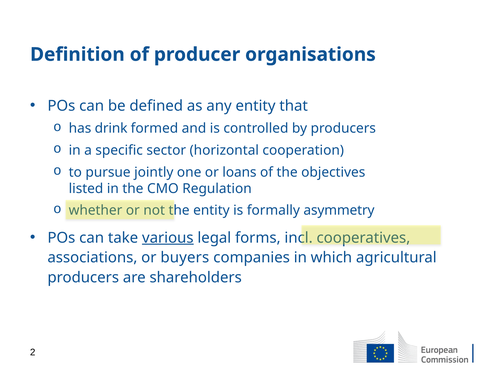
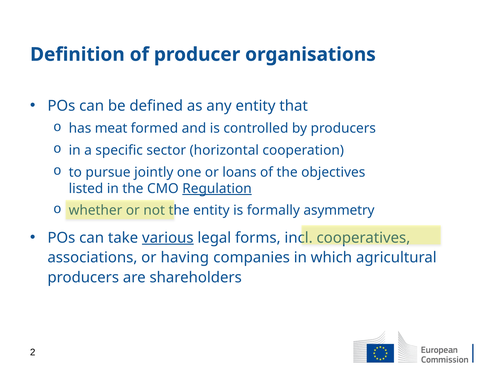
drink: drink -> meat (111, 128)
Regulation underline: none -> present (217, 188)
buyers: buyers -> having (185, 257)
